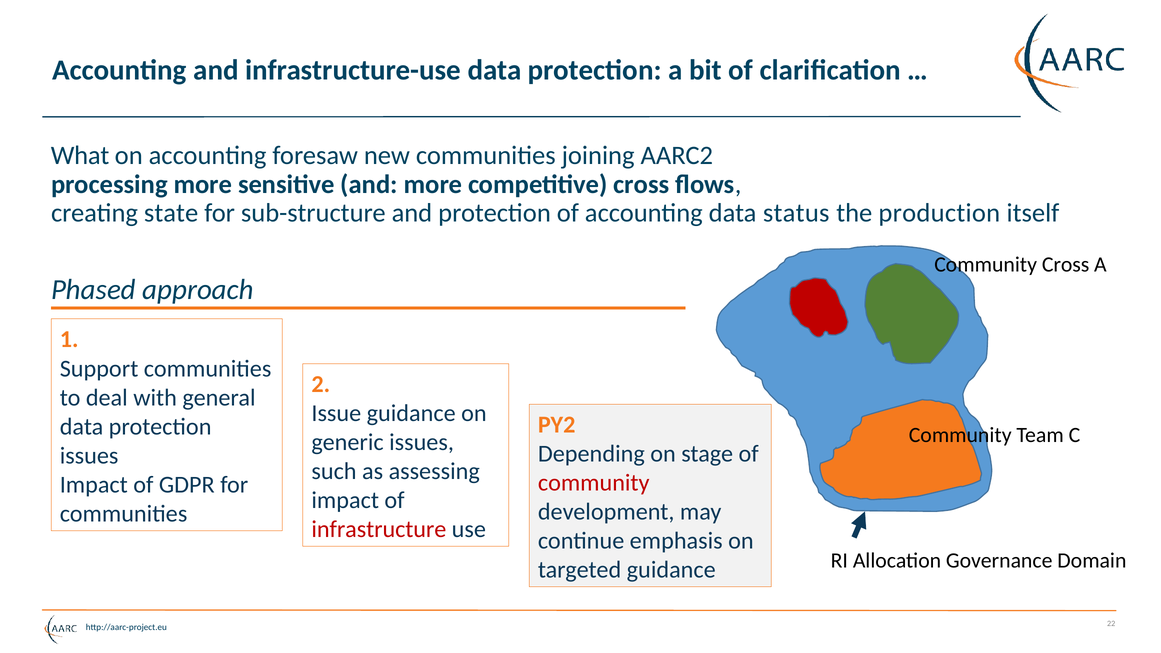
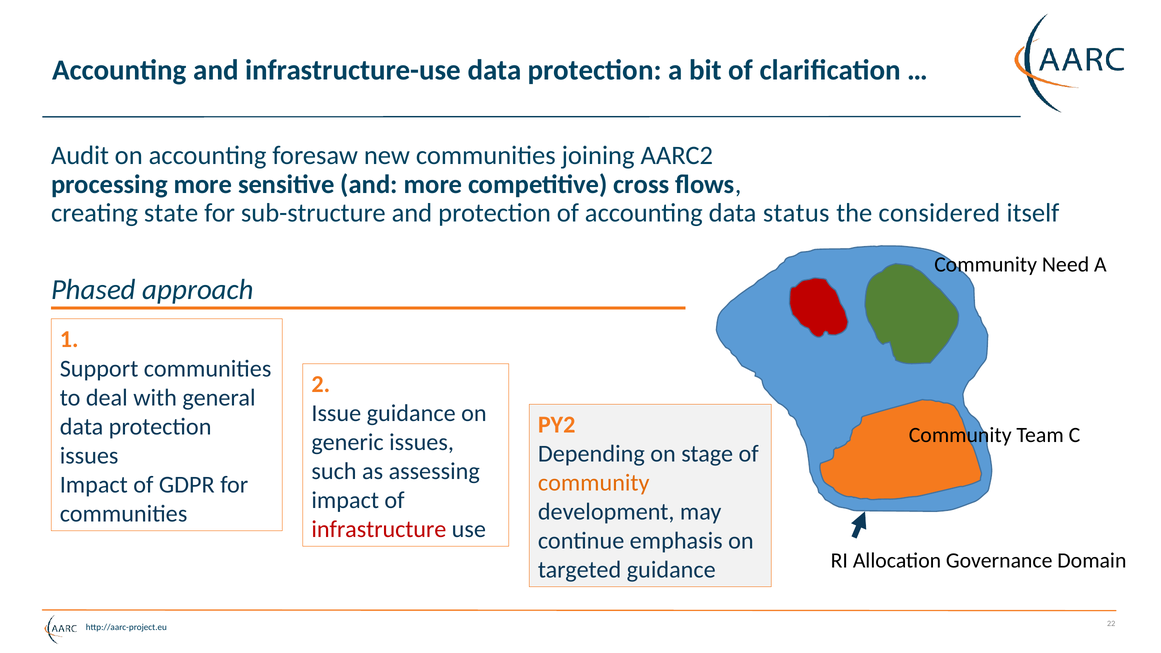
What: What -> Audit (80, 156)
production: production -> considered (939, 213)
Community Cross: Cross -> Need (1066, 265)
community colour: red -> orange (594, 483)
